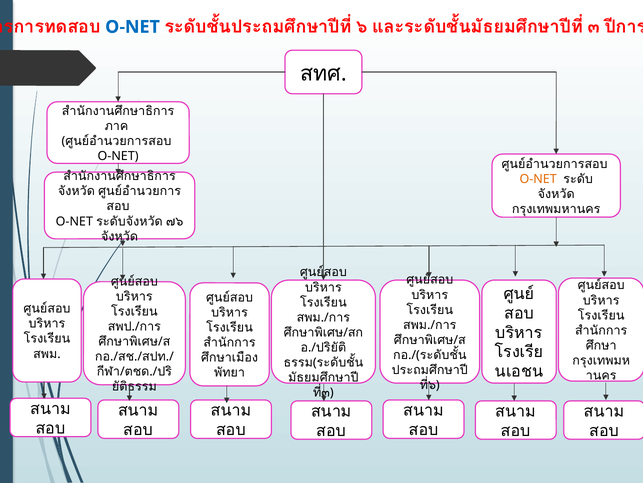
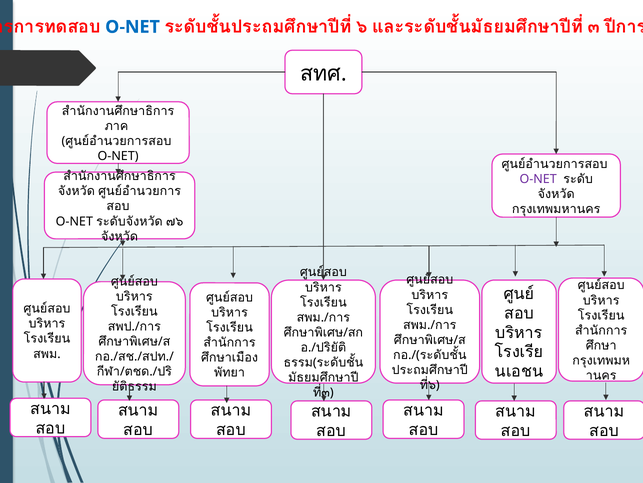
O-NET colour: orange -> purple (538, 179)
